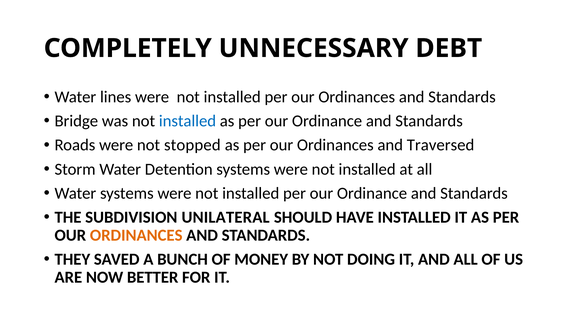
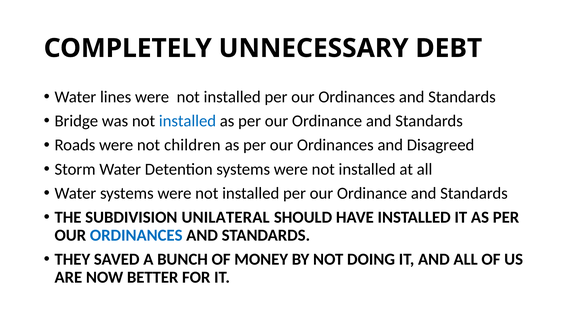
stopped: stopped -> children (192, 145)
Traversed: Traversed -> Disagreed (441, 145)
ORDINANCES colour: orange -> blue (136, 235)
